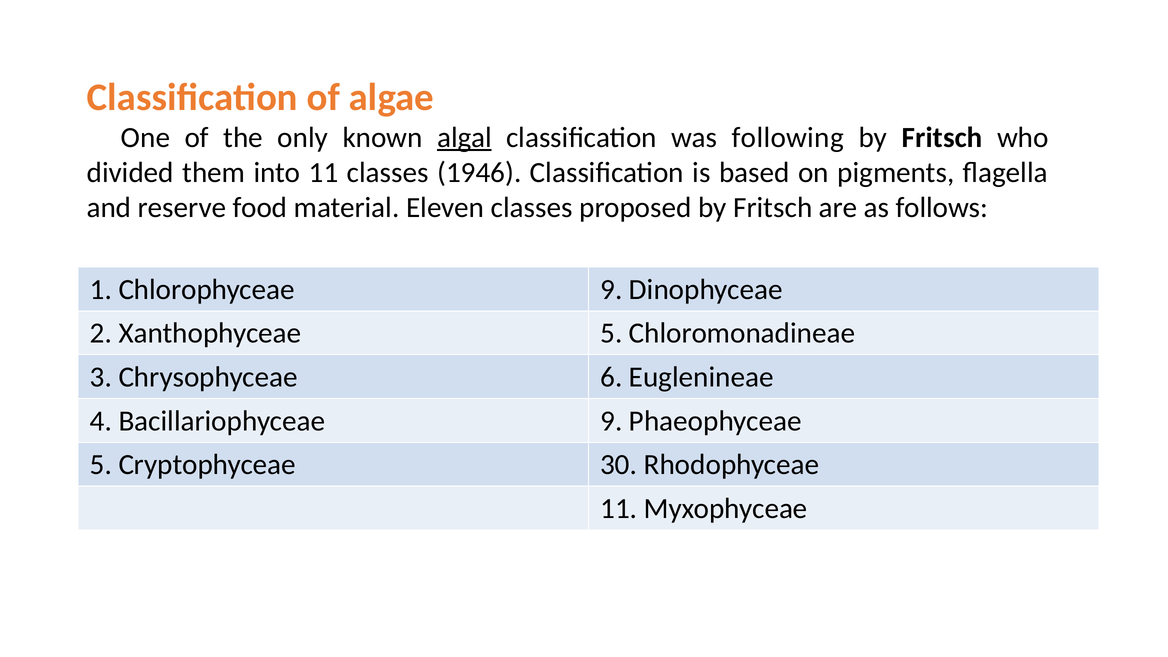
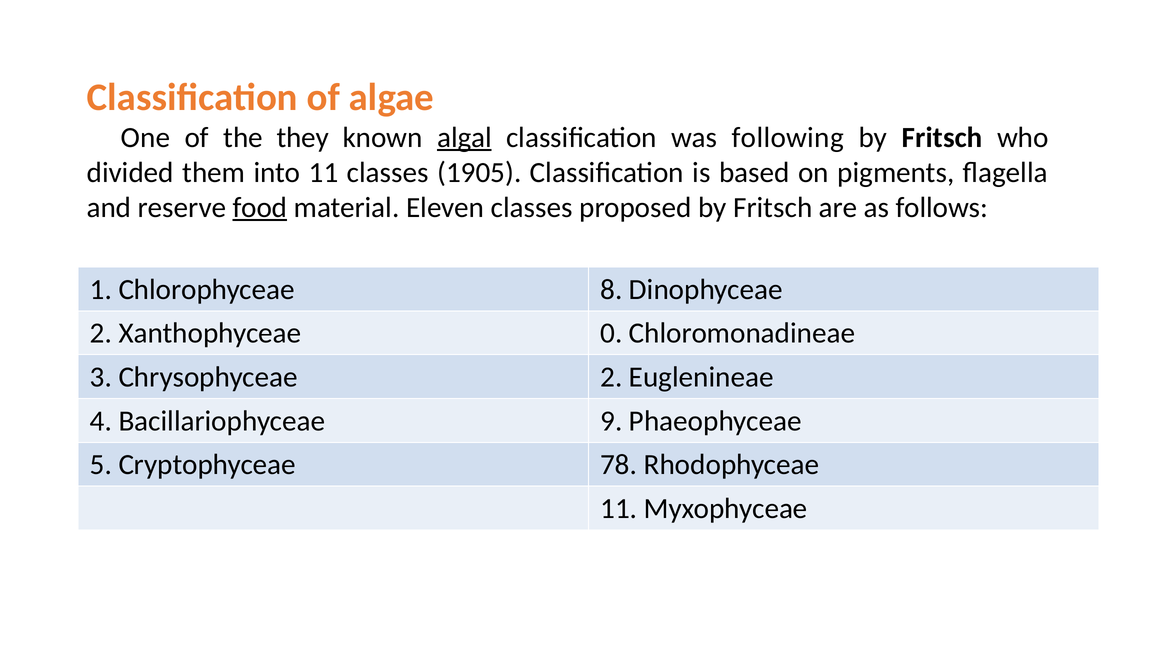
only: only -> they (303, 137)
1946: 1946 -> 1905 (479, 172)
food underline: none -> present (260, 208)
Chlorophyceae 9: 9 -> 8 (611, 289)
Xanthophyceae 5: 5 -> 0 (611, 333)
Chrysophyceae 6: 6 -> 2 (611, 377)
30: 30 -> 78 (619, 465)
